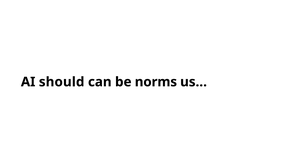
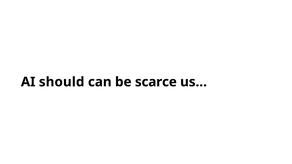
norms: norms -> scarce (156, 82)
